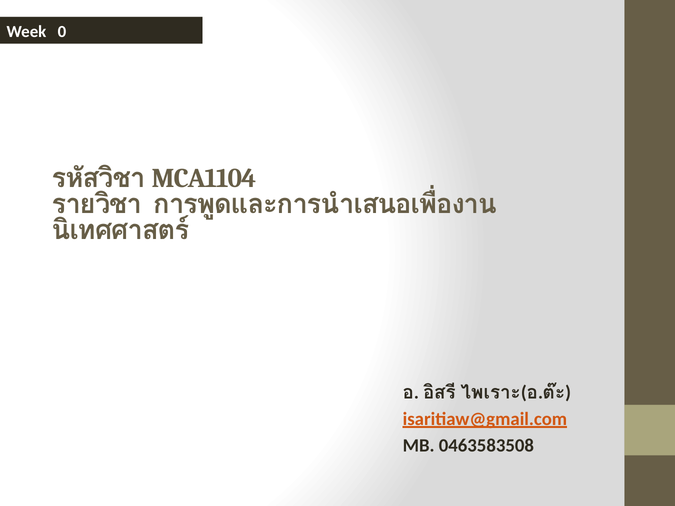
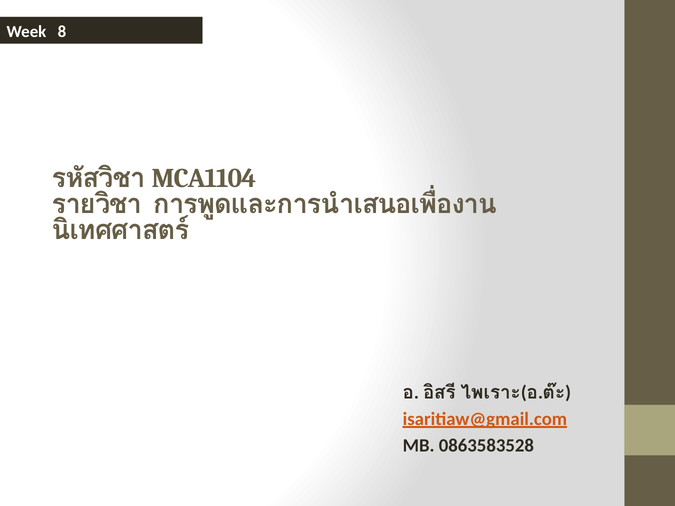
0: 0 -> 8 (62, 31)
0463583508: 0463583508 -> 0863583528 (486, 446)
